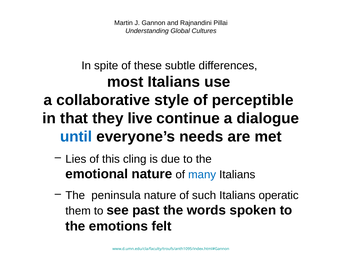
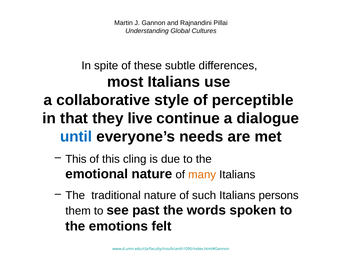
Lies: Lies -> This (76, 159)
many colour: blue -> orange (202, 175)
peninsula: peninsula -> traditional (116, 196)
operatic: operatic -> persons (279, 196)
